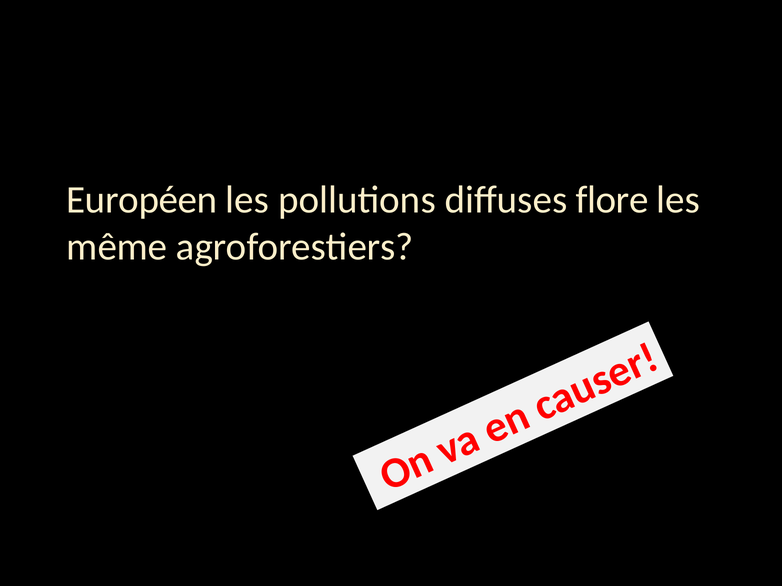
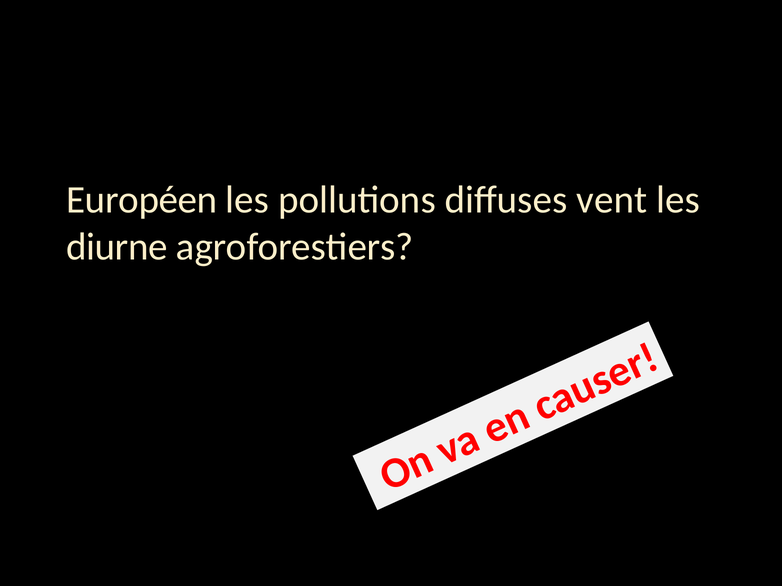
flore: flore -> vent (612, 200)
même: même -> diurne (117, 247)
